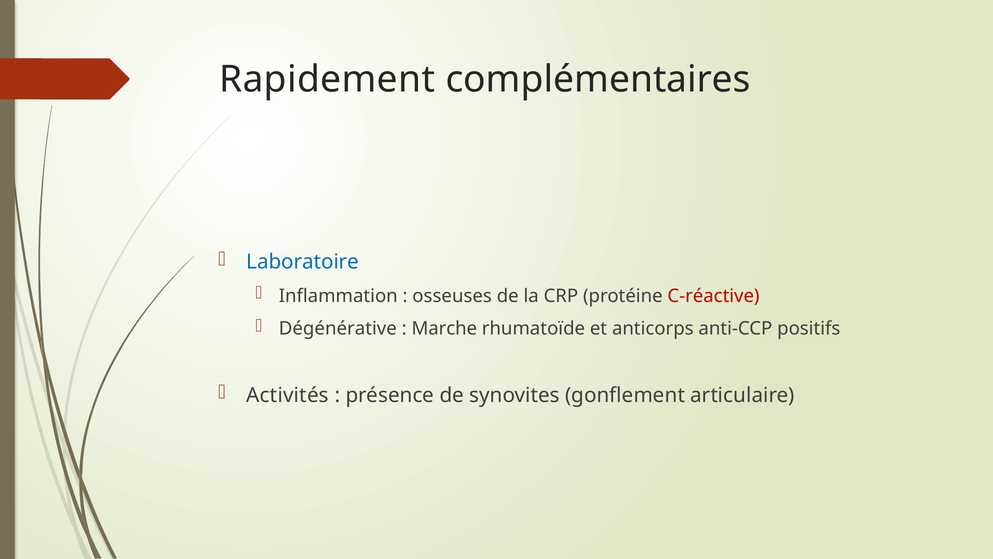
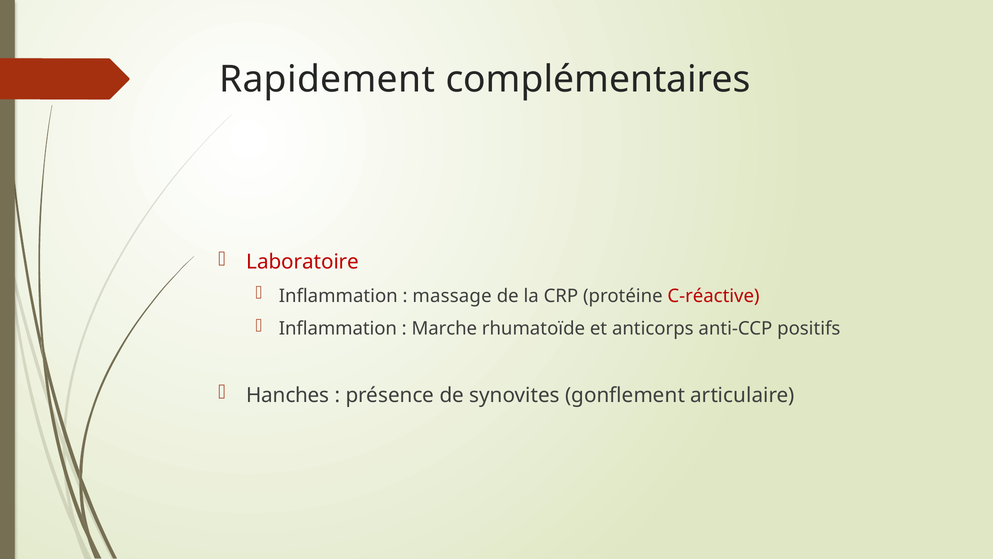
Laboratoire colour: blue -> red (303, 262)
osseuses: osseuses -> massage (452, 296)
Dégénérative: Dégénérative -> Inflammation (338, 328)
Activités: Activités -> Hanches (288, 395)
